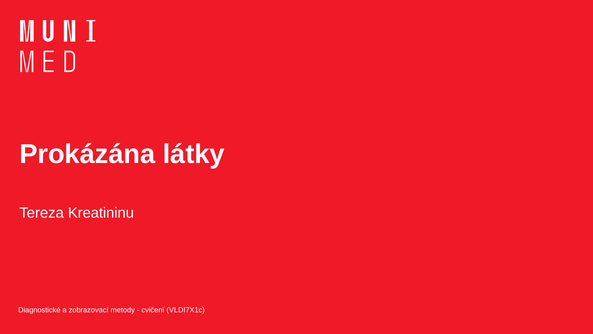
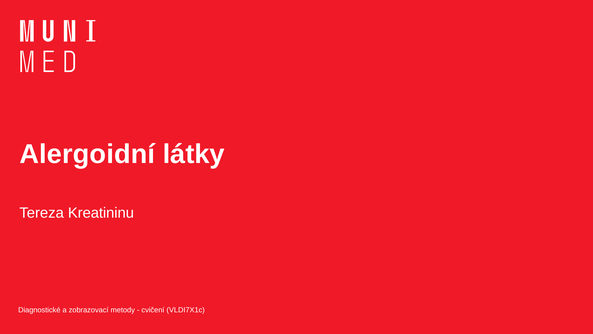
Prokázána: Prokázána -> Alergoidní (87, 154)
